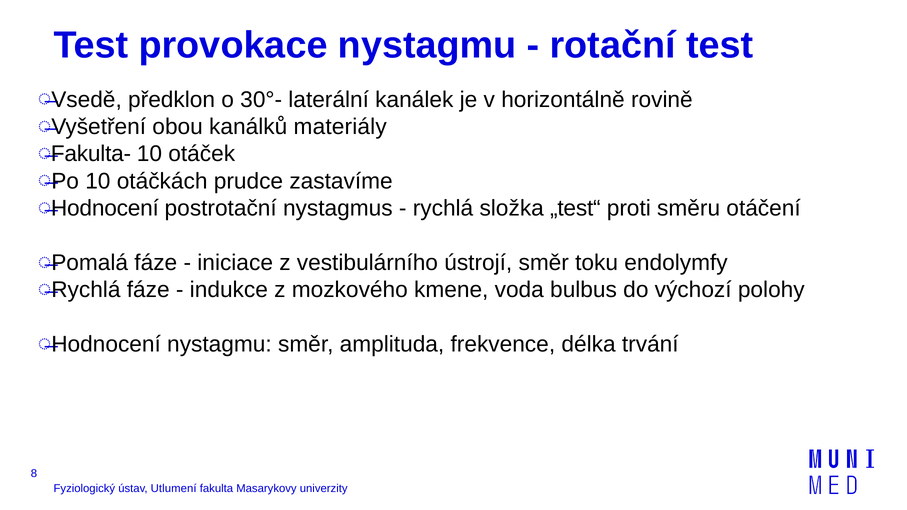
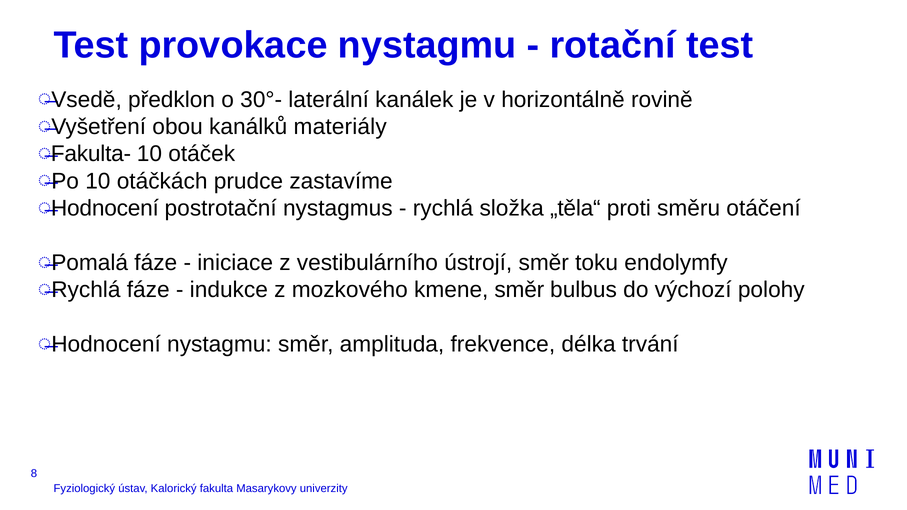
„test“: „test“ -> „těla“ (575, 208)
kmene voda: voda -> směr (519, 290)
Utlumení: Utlumení -> Kalorický (174, 489)
